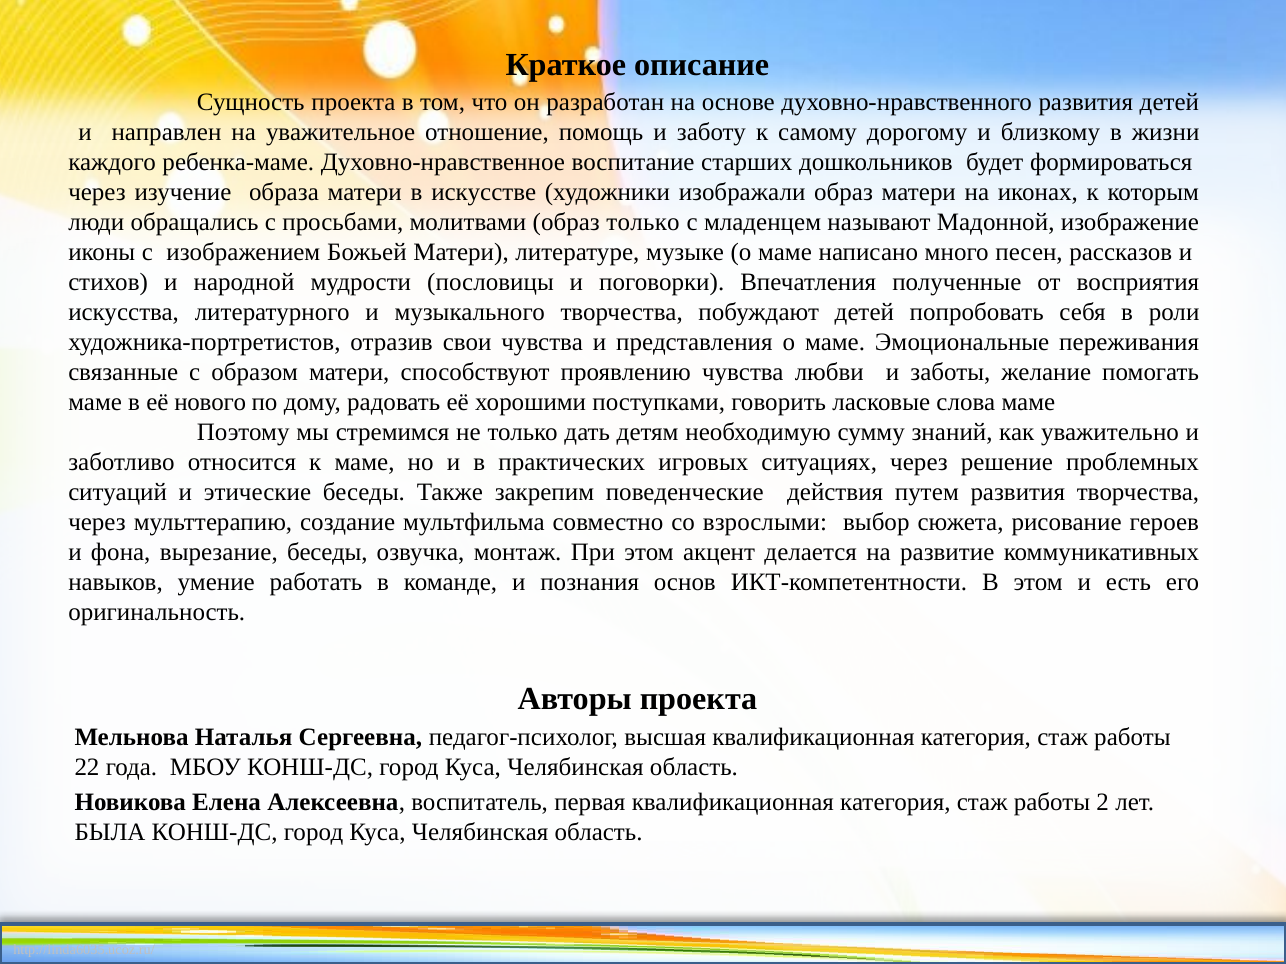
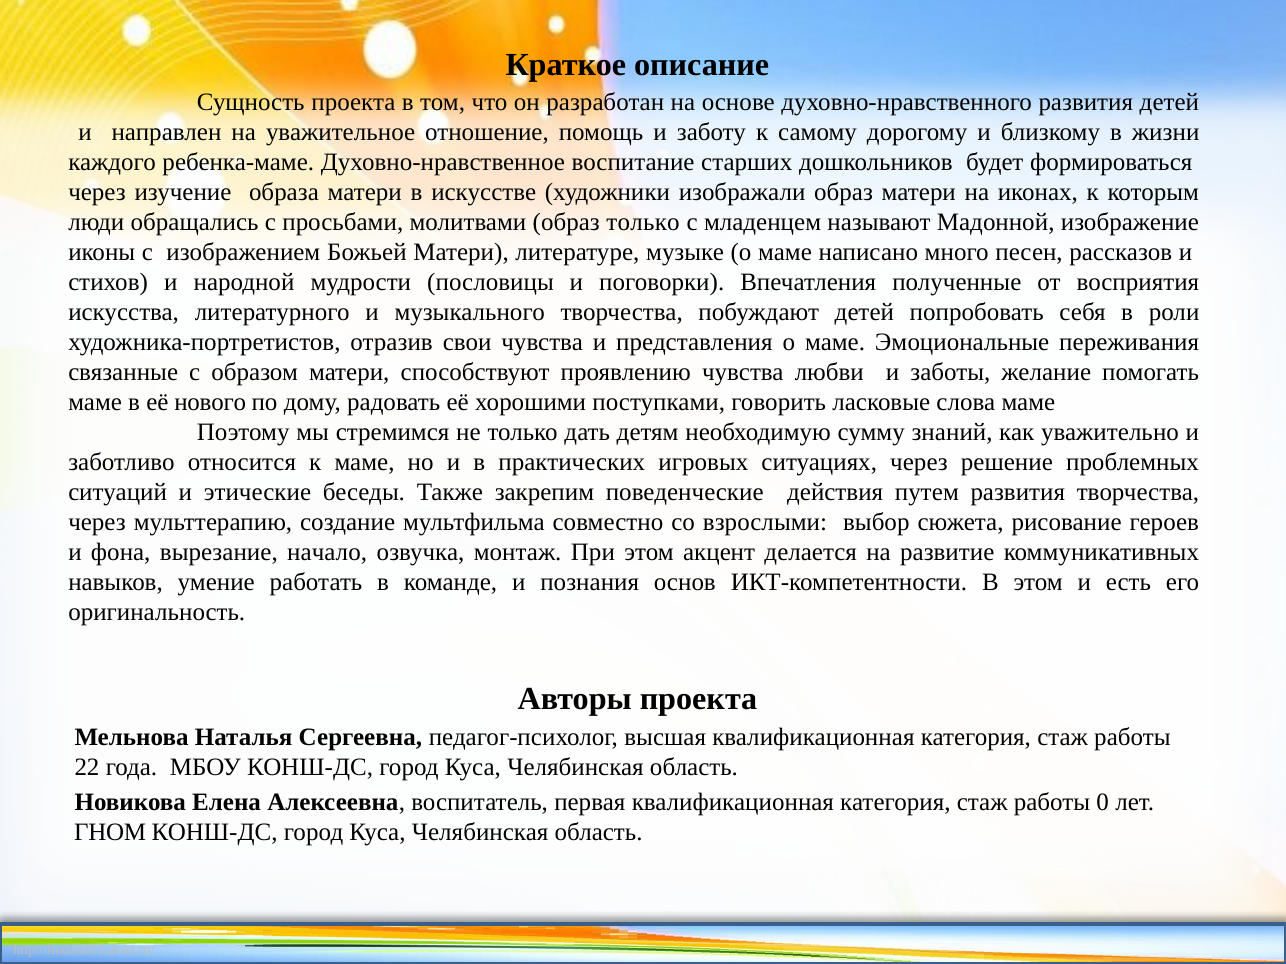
вырезание беседы: беседы -> начало (327, 553)
2: 2 -> 0 (1103, 803)
БЫЛА: БЫЛА -> ГНОМ (110, 833)
